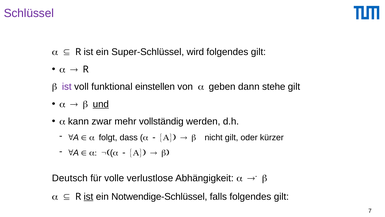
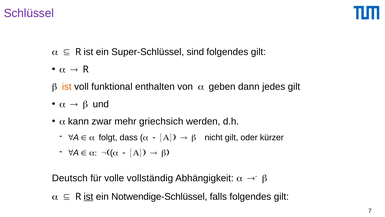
wird: wird -> sind (195, 52)
ist colour: purple -> orange (67, 87)
einstellen: einstellen -> enthalten (155, 87)
stehe: stehe -> jedes (274, 87)
und underline: present -> none (101, 104)
vollständig: vollständig -> griechsich (161, 121)
verlustlose: verlustlose -> vollständig (150, 178)
